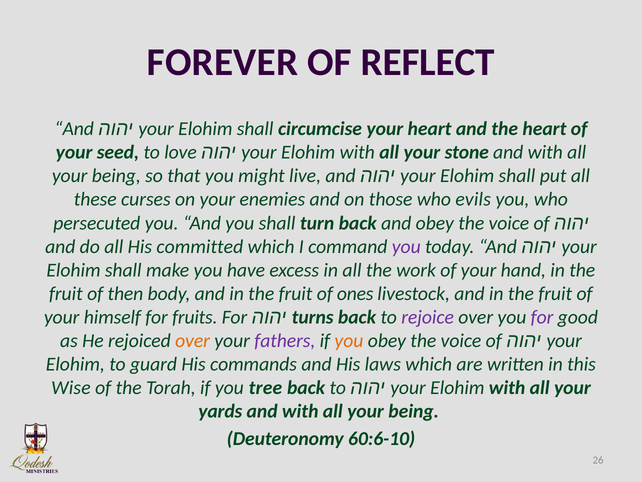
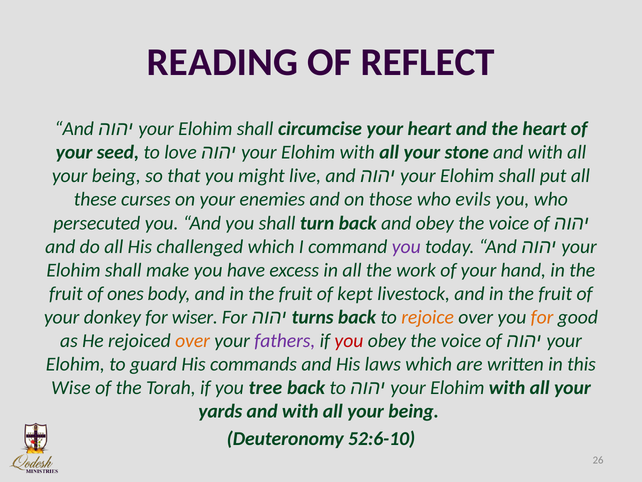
FOREVER: FOREVER -> READING (223, 62)
committed: committed -> challenged (200, 246)
then: then -> ones (125, 293)
ones: ones -> kept (355, 293)
himself: himself -> donkey (112, 317)
fruits: fruits -> wiser (195, 317)
rejoice colour: purple -> orange (428, 317)
for colour: purple -> orange (542, 317)
you colour: orange -> red (349, 340)
60:6-10: 60:6-10 -> 52:6-10 (382, 439)
